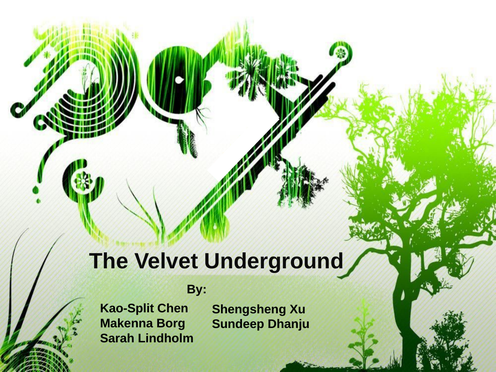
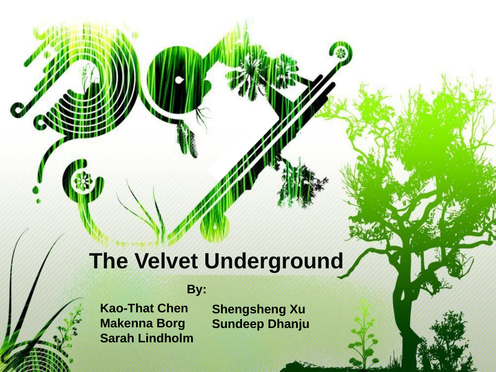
Kao-Split: Kao-Split -> Kao-That (127, 308)
